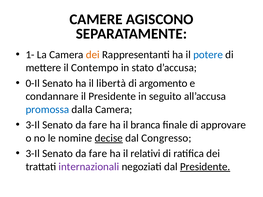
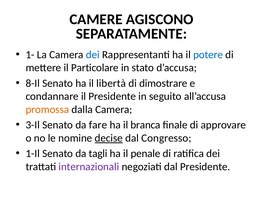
dei colour: orange -> blue (93, 55)
Contempo: Contempo -> Particolare (95, 68)
0-Il: 0-Il -> 8-Il (33, 83)
argomento: argomento -> dimostrare (163, 83)
promossa colour: blue -> orange (47, 110)
3-Il: 3-Il -> 1-Il (33, 154)
fare: fare -> tagli (98, 154)
relativi: relativi -> penale (145, 154)
Presidente underline: present -> none (205, 167)
